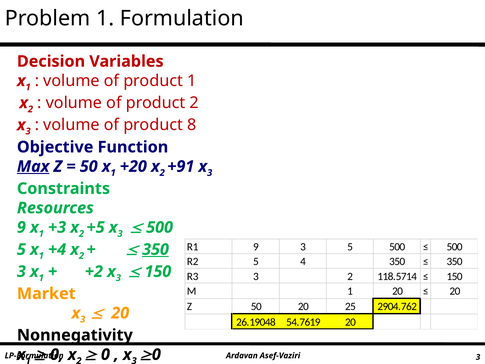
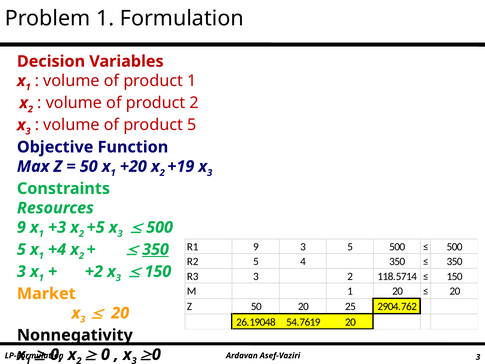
product 8: 8 -> 5 (192, 125)
Max underline: present -> none (33, 166)
+91: +91 -> +19 (181, 166)
